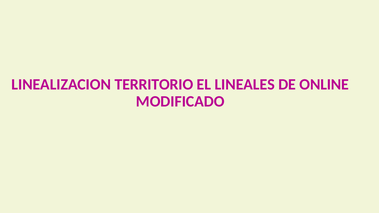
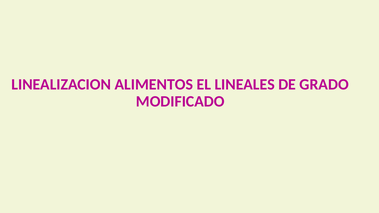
TERRITORIO: TERRITORIO -> ALIMENTOS (154, 84)
ONLINE: ONLINE -> GRADO (324, 84)
